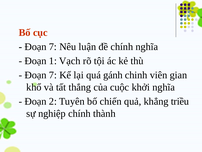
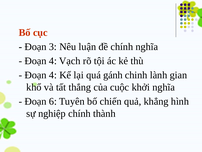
7: 7 -> 3 (53, 47)
1: 1 -> 4 (53, 61)
7: 7 -> 4 (53, 75)
viên: viên -> lành (159, 75)
2: 2 -> 6 (53, 101)
triều: triều -> hình (180, 101)
